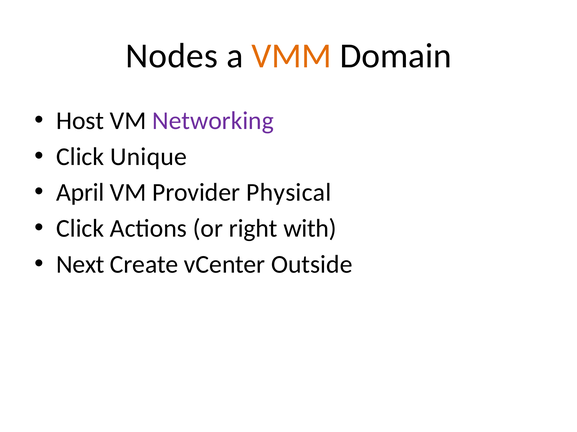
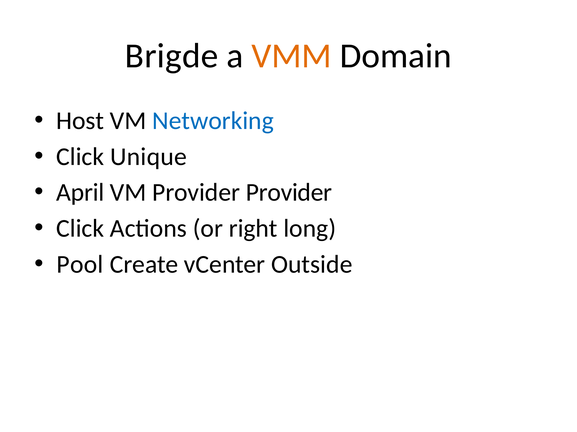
Nodes: Nodes -> Brigde (172, 56)
Networking colour: purple -> blue (213, 121)
Provider Physical: Physical -> Provider (289, 193)
with: with -> long (310, 229)
Next: Next -> Pool (80, 265)
